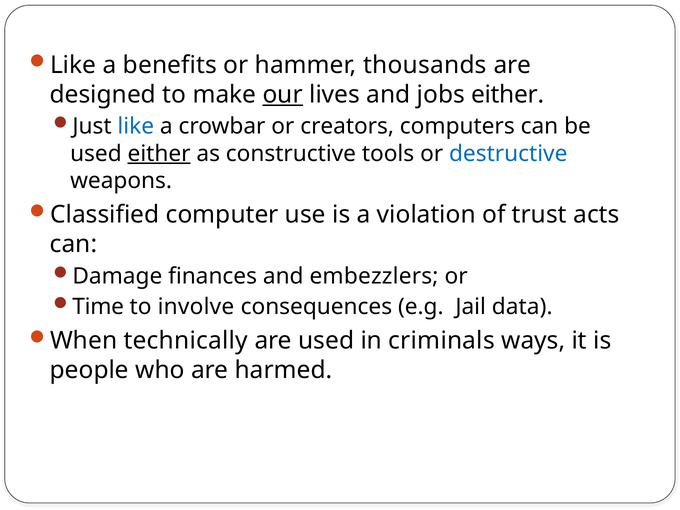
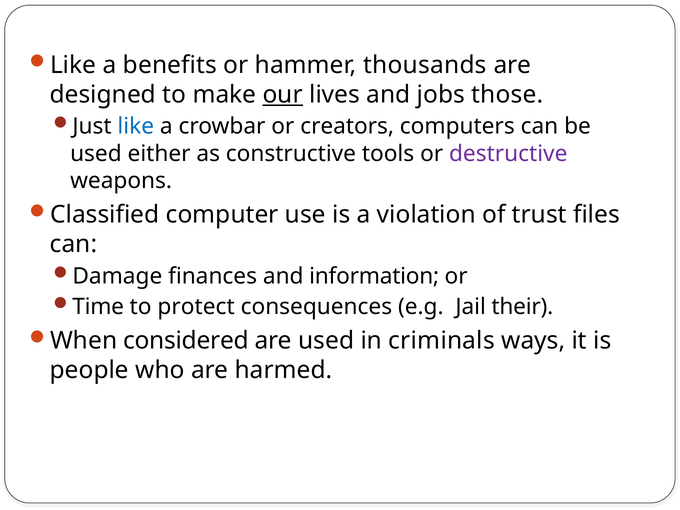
jobs either: either -> those (507, 95)
either underline: present -> none (159, 154)
destructive colour: blue -> purple (508, 154)
acts: acts -> files (597, 215)
embezzlers: embezzlers -> information (374, 276)
involve: involve -> protect (196, 307)
data: data -> their (522, 307)
technically: technically -> considered (186, 341)
